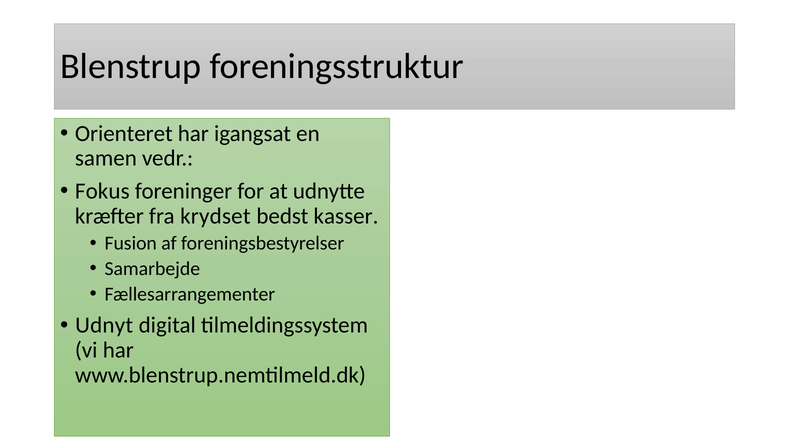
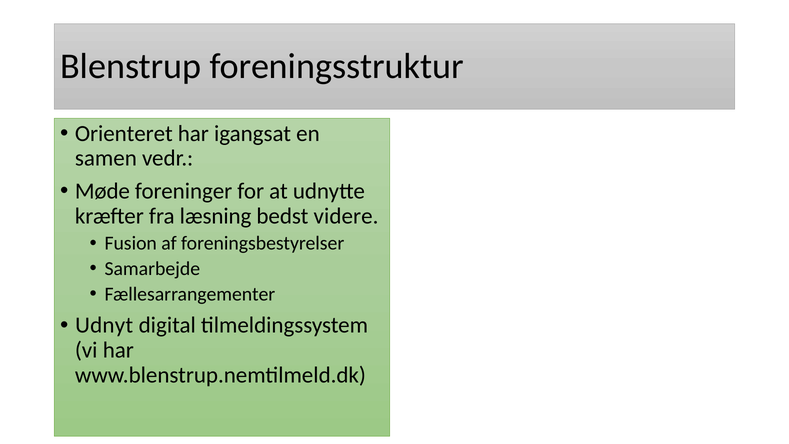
Fokus: Fokus -> Møde (102, 191)
krydset: krydset -> læsning (216, 216)
kasser: kasser -> videre (346, 216)
